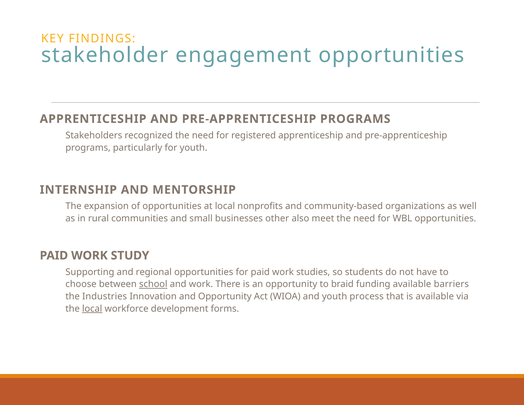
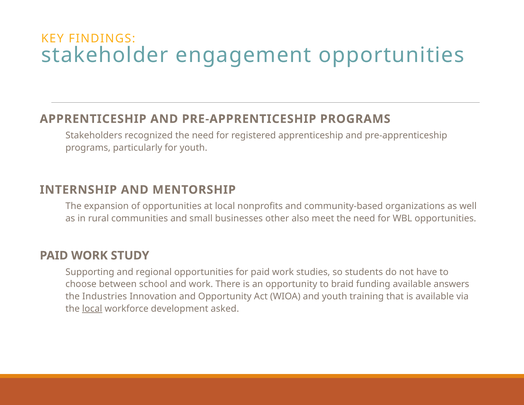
school underline: present -> none (153, 284)
barriers: barriers -> answers (451, 284)
process: process -> training (367, 296)
forms: forms -> asked (225, 309)
